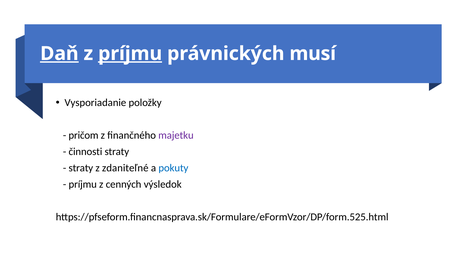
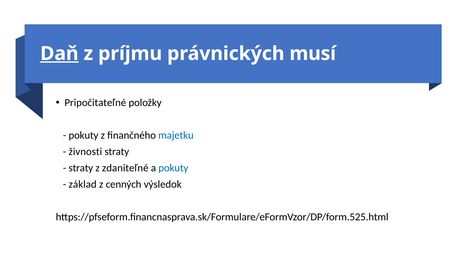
príjmu underline: present -> none (130, 54)
Vysporiadanie: Vysporiadanie -> Pripočitateľné (95, 103)
pričom: pričom -> pokuty (84, 135)
majetku colour: purple -> blue (176, 135)
činnosti: činnosti -> živnosti (85, 152)
príjmu: príjmu -> základ (83, 184)
